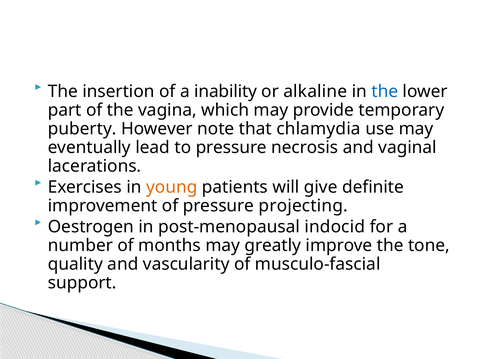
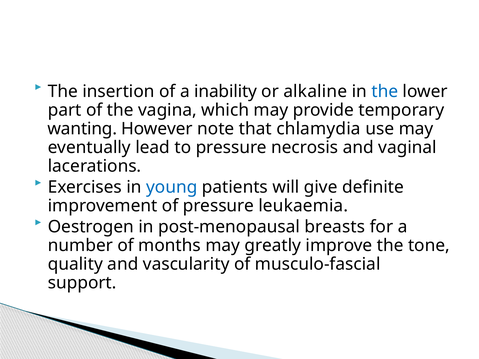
puberty: puberty -> wanting (82, 129)
young colour: orange -> blue (172, 187)
projecting: projecting -> leukaemia (303, 206)
indocid: indocid -> breasts (335, 227)
